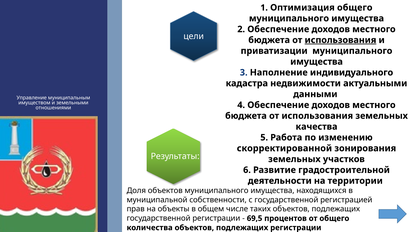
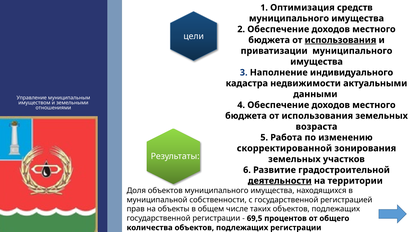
Оптимизация общего: общего -> средств (355, 8)
качества: качества -> возраста (316, 127)
деятельности underline: none -> present (280, 181)
